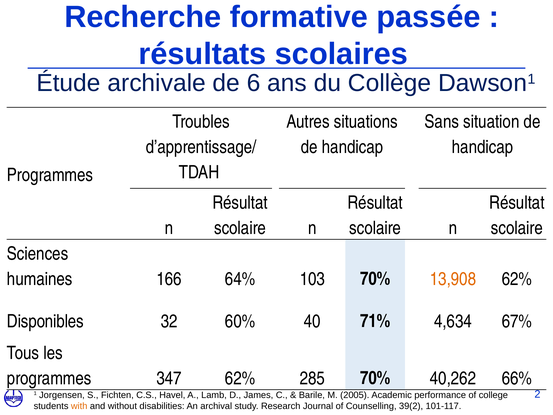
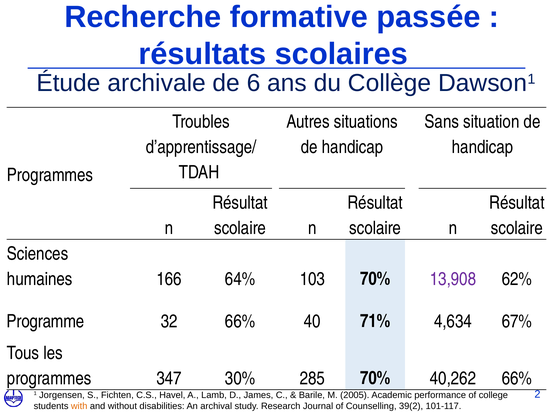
13,908 colour: orange -> purple (453, 279)
Disponibles: Disponibles -> Programme (45, 321)
32 60%: 60% -> 66% (240, 321)
347 62%: 62% -> 30% (240, 378)
